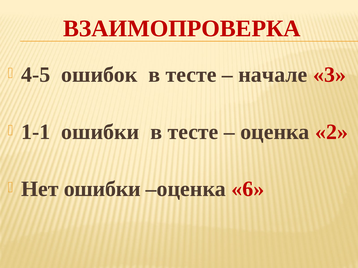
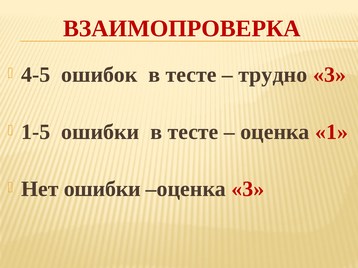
начале: начале -> трудно (273, 75)
1-1: 1-1 -> 1-5 (36, 132)
2: 2 -> 1 (332, 132)
оценка 6: 6 -> 3 (248, 189)
